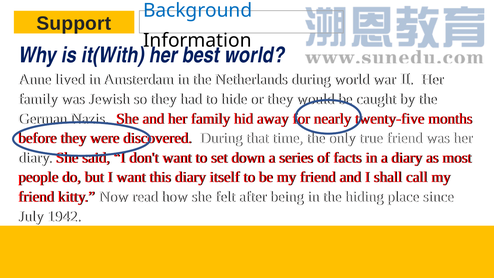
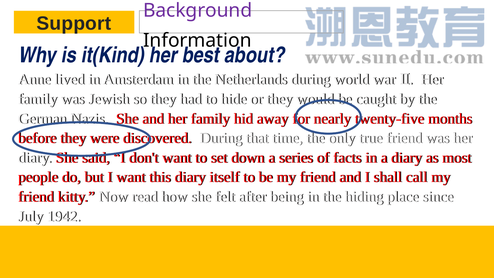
Background colour: blue -> purple (198, 10)
it(With: it(With -> it(Kind (113, 55)
best world: world -> about (255, 55)
